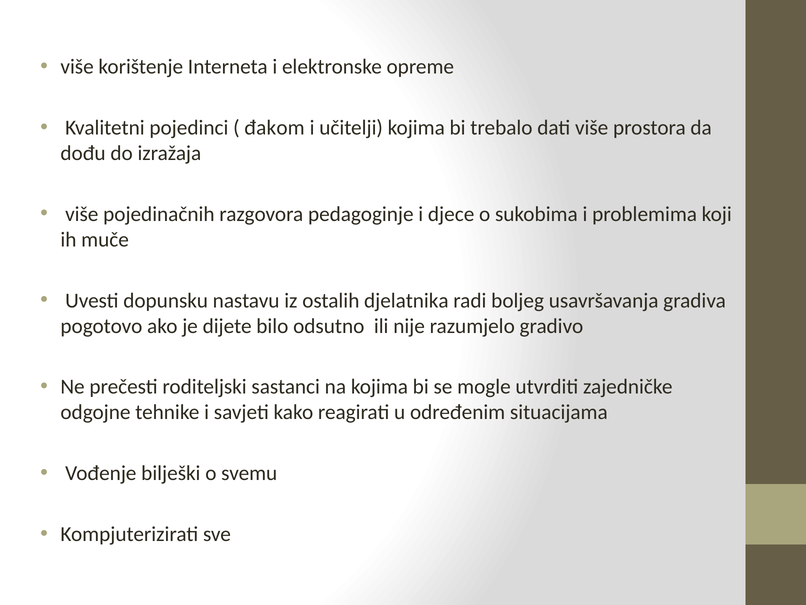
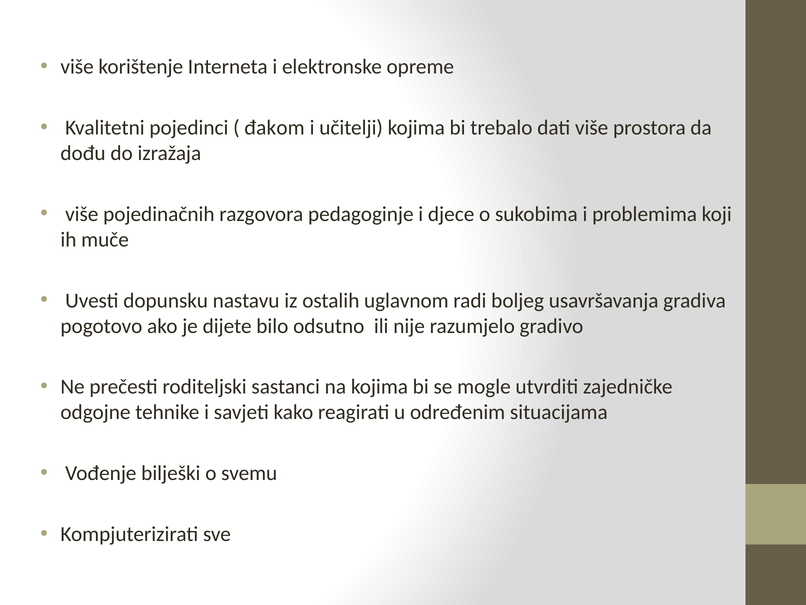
djelatnika: djelatnika -> uglavnom (406, 300)
